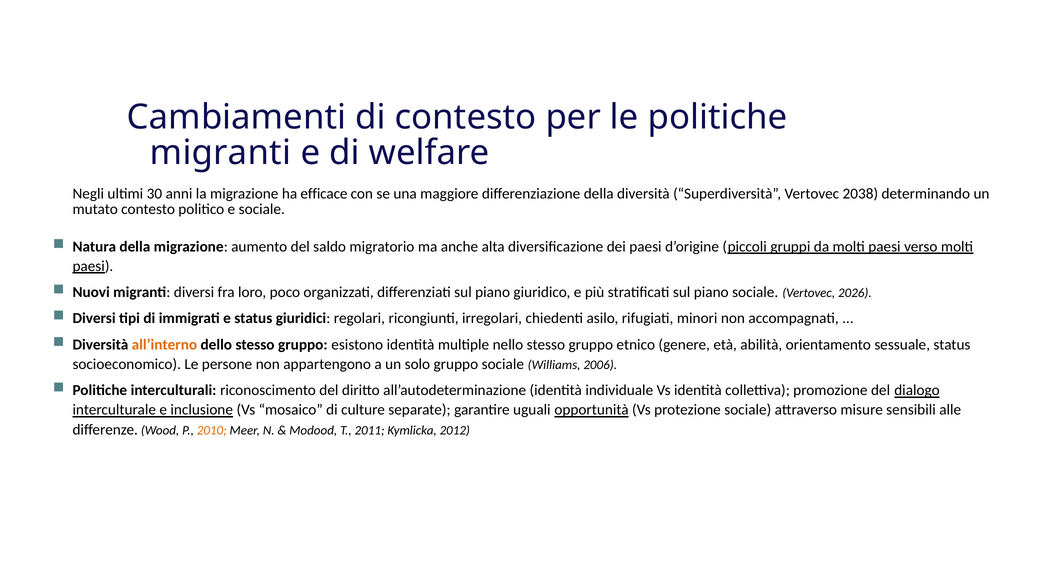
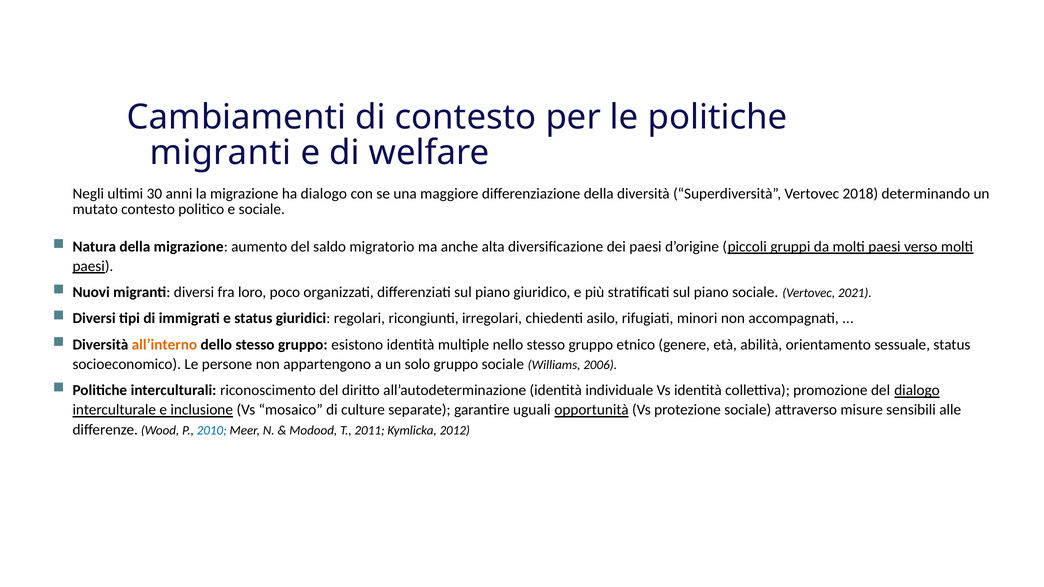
ha efficace: efficace -> dialogo (324, 194)
2038: 2038 -> 2018 (860, 194)
2026: 2026 -> 2021 (855, 293)
2010 colour: orange -> blue (212, 430)
